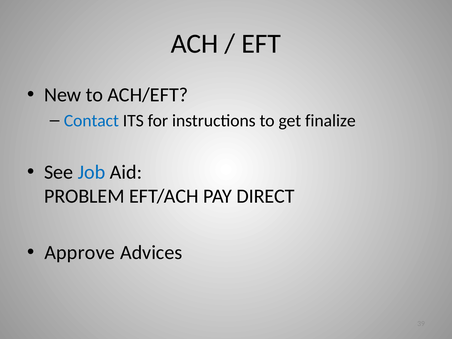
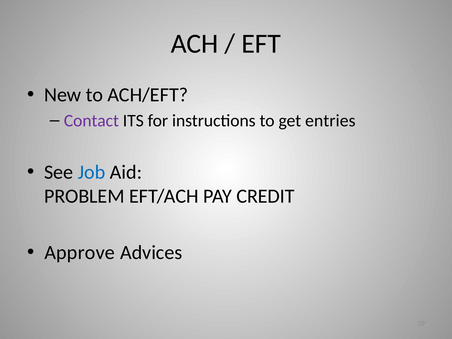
Contact colour: blue -> purple (91, 121)
finalize: finalize -> entries (330, 121)
DIRECT: DIRECT -> CREDIT (266, 196)
